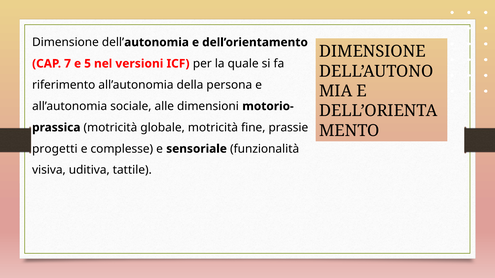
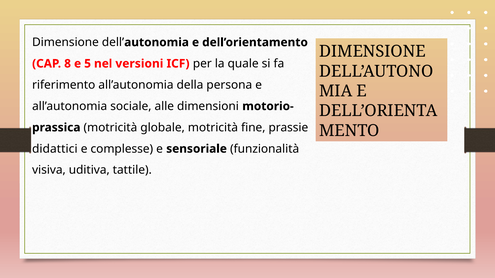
7: 7 -> 8 (68, 64)
progetti: progetti -> didattici (55, 149)
